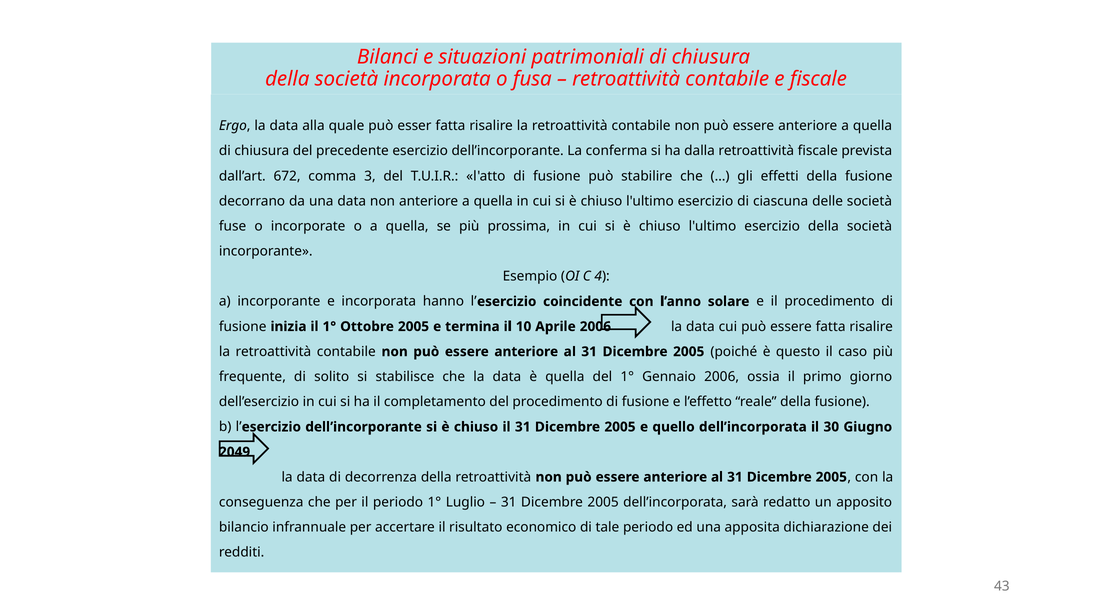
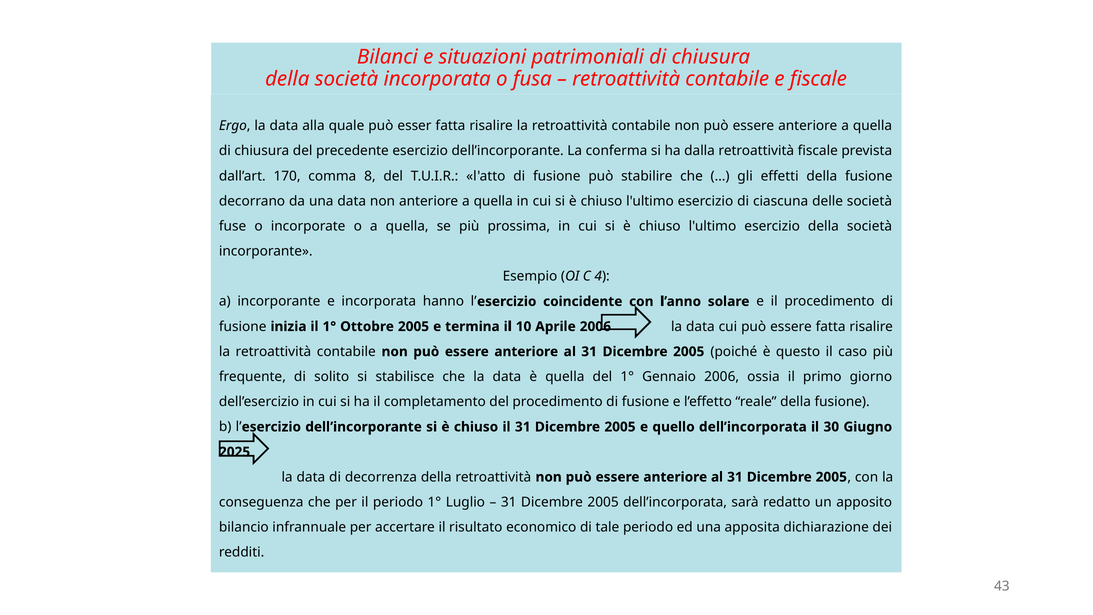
672: 672 -> 170 (287, 176)
3: 3 -> 8 (370, 176)
2049: 2049 -> 2025 (235, 452)
